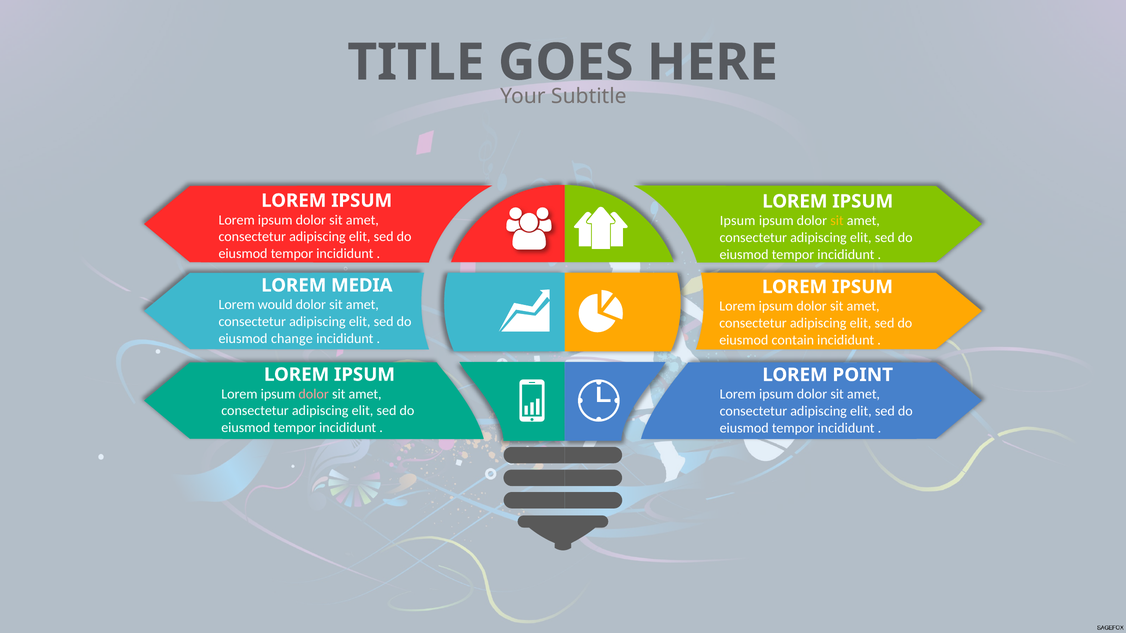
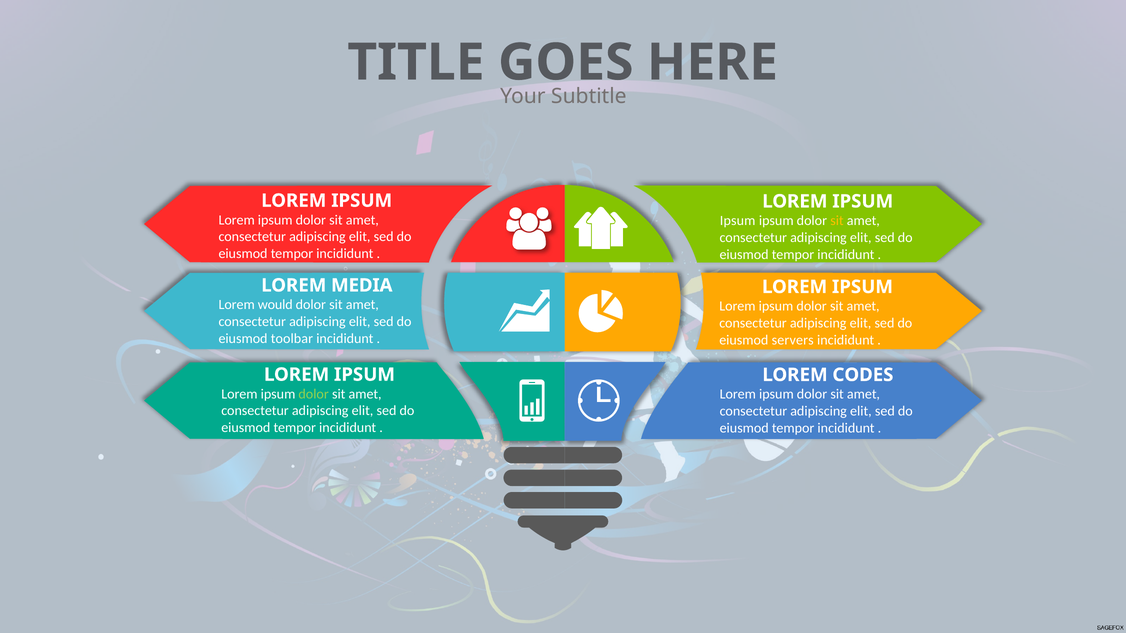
change: change -> toolbar (292, 339)
contain: contain -> servers (793, 340)
POINT: POINT -> CODES (863, 375)
dolor colour: pink -> light green (314, 394)
